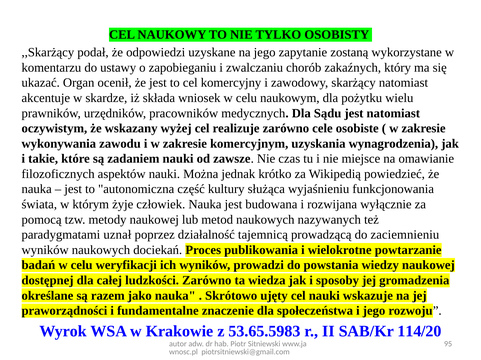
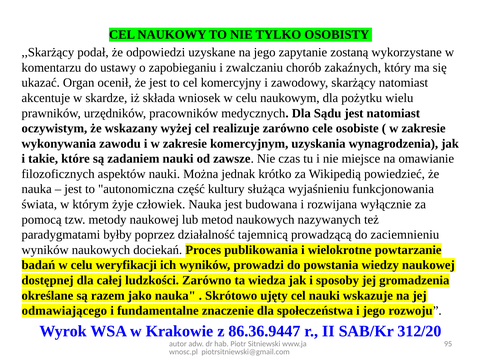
uznał: uznał -> byłby (118, 235)
praworządności: praworządności -> odmawiającego (64, 311)
53.65.5983: 53.65.5983 -> 86.36.9447 (265, 332)
114/20: 114/20 -> 312/20 (420, 332)
